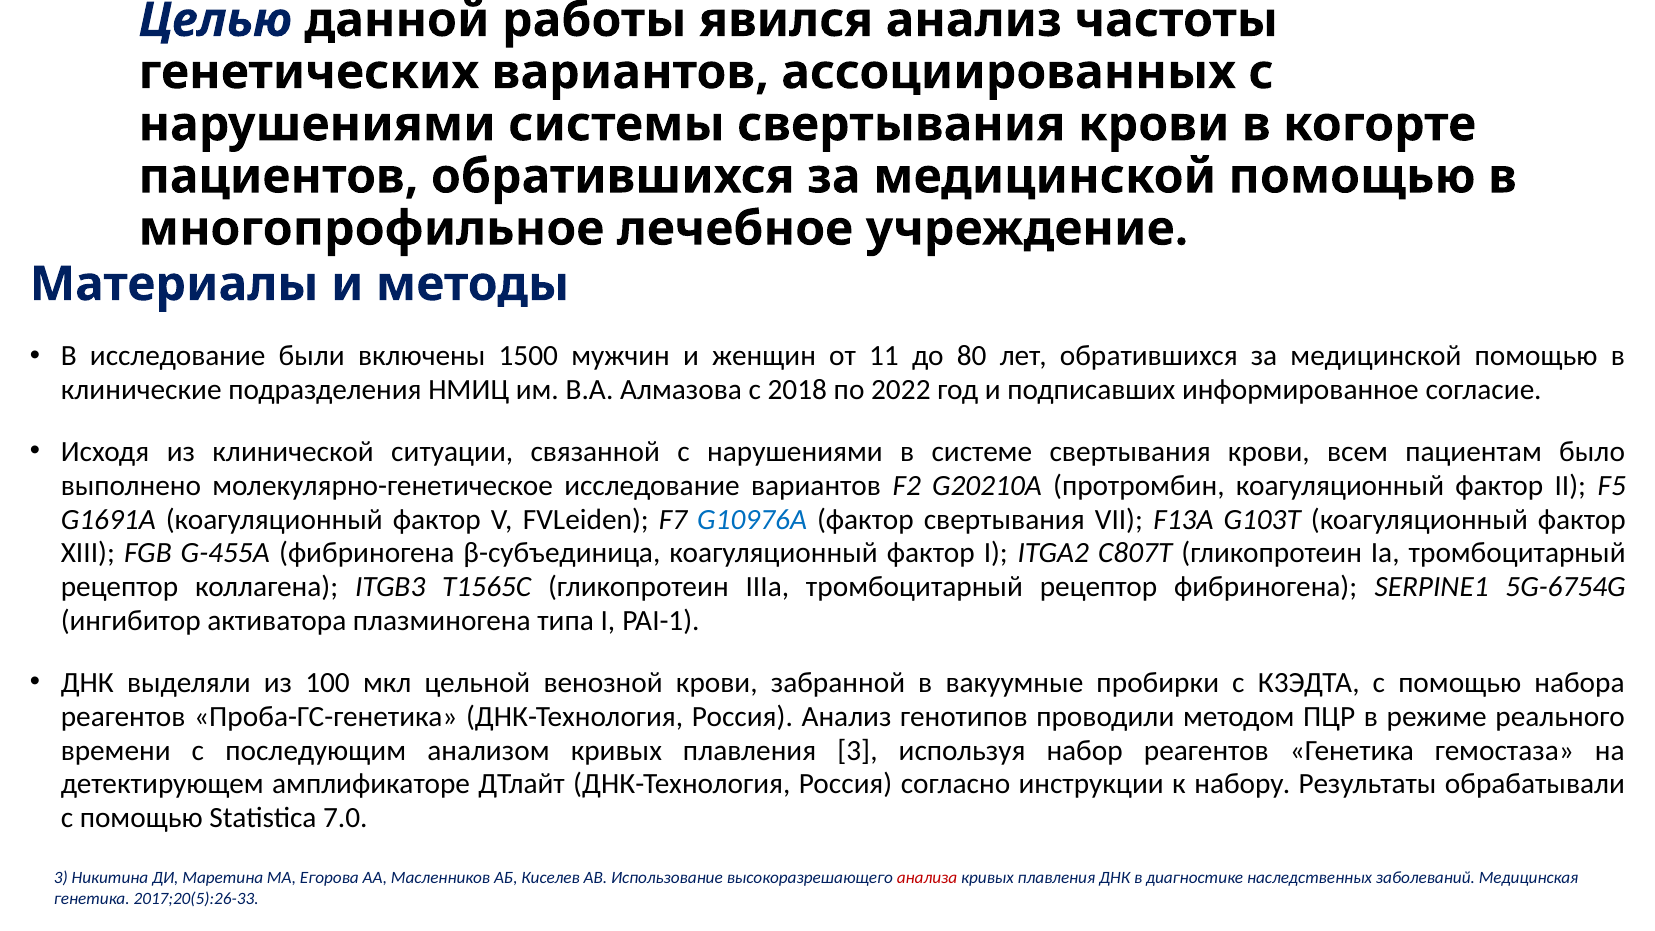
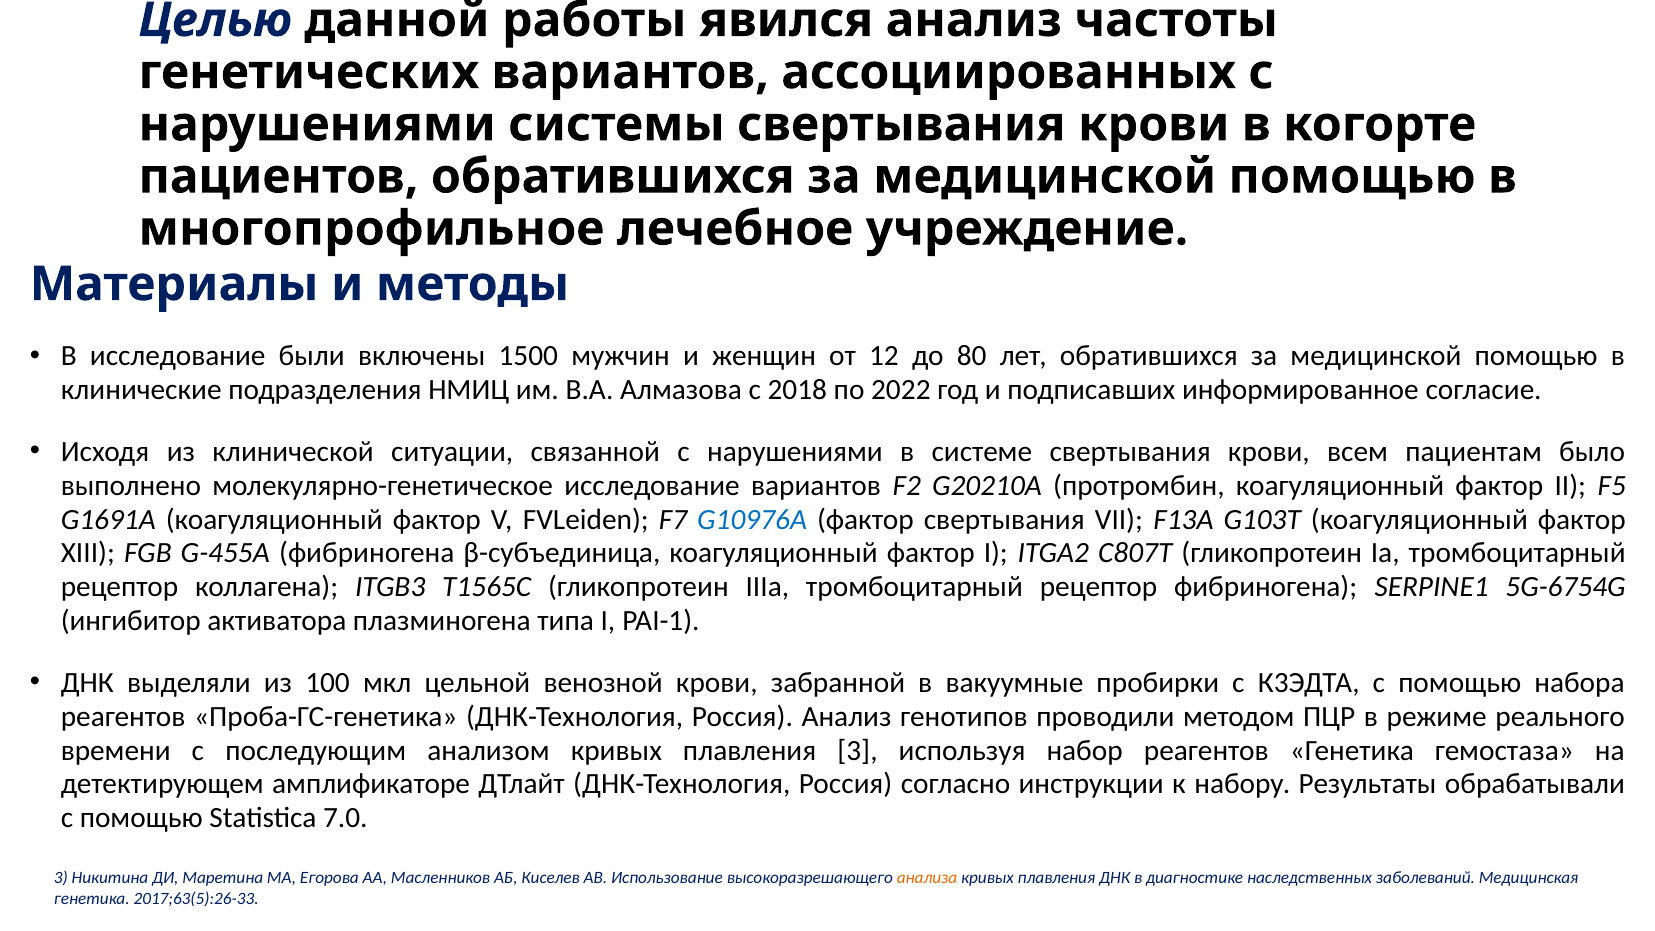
11: 11 -> 12 (884, 356)
анализа colour: red -> orange (927, 878)
2017;20(5):26-33: 2017;20(5):26-33 -> 2017;63(5):26-33 (196, 899)
